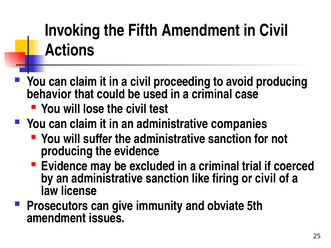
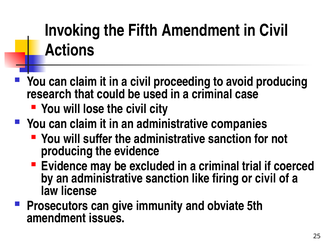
behavior: behavior -> research (49, 94)
test: test -> city (159, 109)
